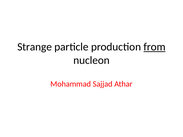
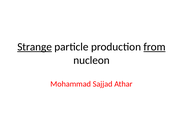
Strange underline: none -> present (35, 47)
